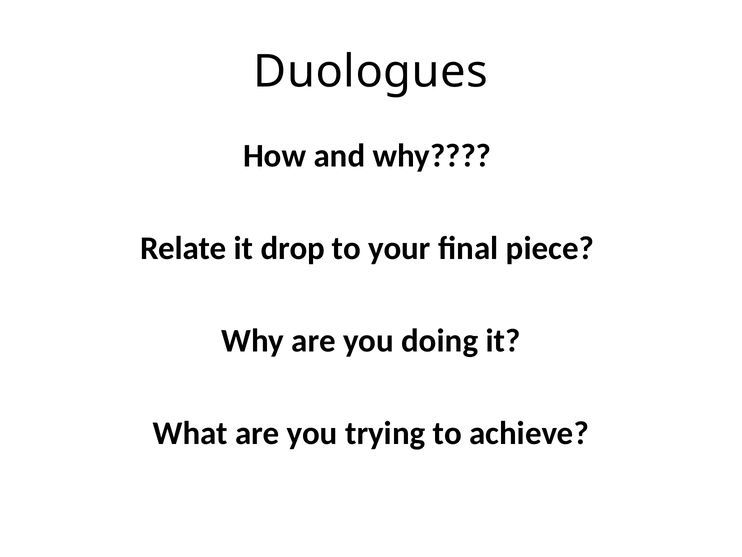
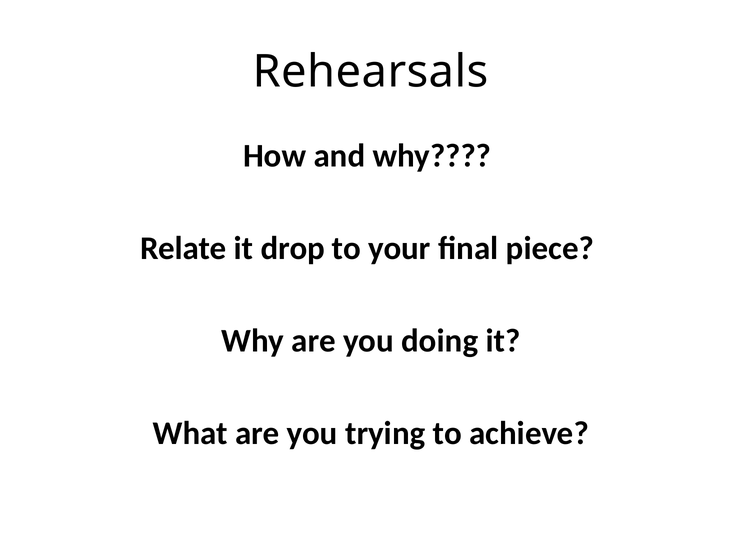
Duologues: Duologues -> Rehearsals (371, 72)
